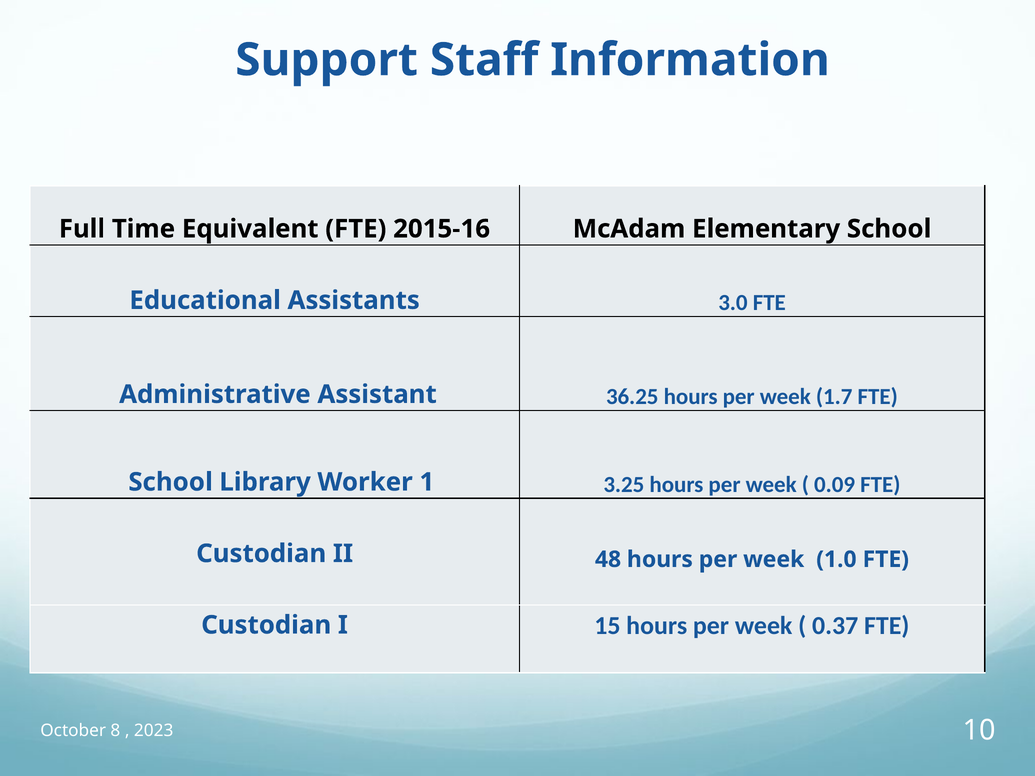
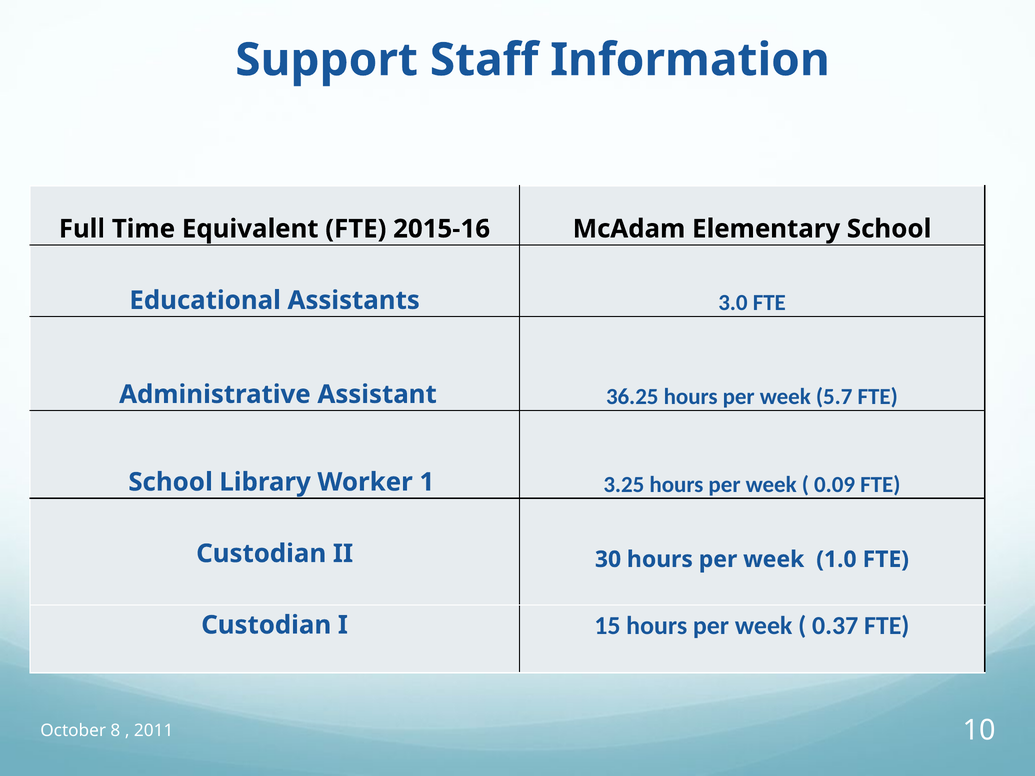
1.7: 1.7 -> 5.7 (834, 397)
48: 48 -> 30 (608, 560)
2023: 2023 -> 2011 (154, 731)
